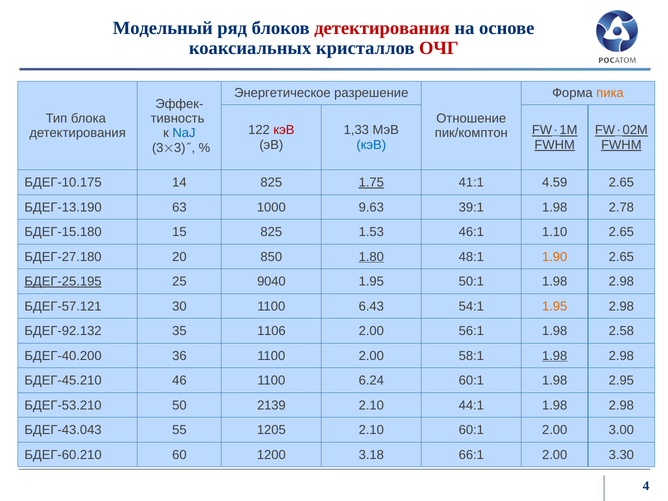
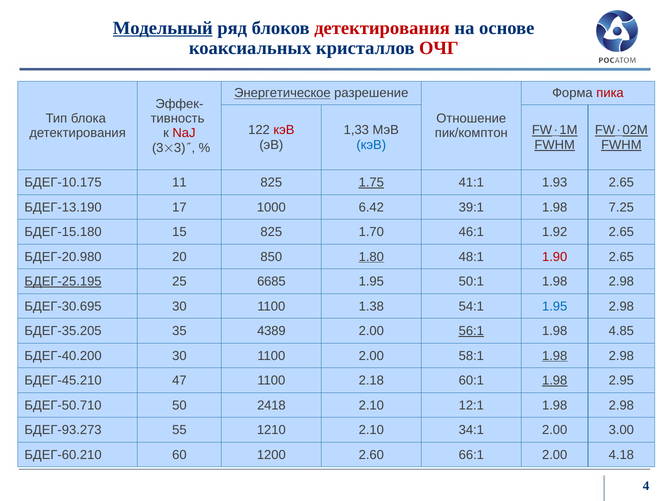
Модельный underline: none -> present (163, 28)
Энергетическое underline: none -> present (282, 93)
пика colour: orange -> red (610, 93)
NaJ colour: blue -> red (184, 133)
14: 14 -> 11 (179, 182)
4.59: 4.59 -> 1.93 (555, 182)
63: 63 -> 17 (179, 207)
9.63: 9.63 -> 6.42 (371, 207)
2.78: 2.78 -> 7.25 (621, 207)
1.53: 1.53 -> 1.70 (371, 232)
1.10: 1.10 -> 1.92 (555, 232)
БДЕГ-27.180: БДЕГ-27.180 -> БДЕГ-20.980 (63, 257)
1.90 colour: orange -> red (555, 257)
9040: 9040 -> 6685 (271, 281)
БДЕГ-57.121: БДЕГ-57.121 -> БДЕГ-30.695 (63, 306)
6.43: 6.43 -> 1.38 (371, 306)
1.95 colour: orange -> blue (555, 306)
БДЕГ-92.132: БДЕГ-92.132 -> БДЕГ-35.205 (63, 331)
1106: 1106 -> 4389 (271, 331)
56:1 underline: none -> present (471, 331)
2.58: 2.58 -> 4.85 (621, 331)
БДЕГ-40.200 36: 36 -> 30 (179, 356)
46: 46 -> 47 (179, 380)
6.24: 6.24 -> 2.18 (371, 380)
1.98 underline: none -> present (555, 380)
БДЕГ-53.210: БДЕГ-53.210 -> БДЕГ-50.710 (63, 405)
2139: 2139 -> 2418 (271, 405)
44:1: 44:1 -> 12:1 (471, 405)
БДЕГ-43.043: БДЕГ-43.043 -> БДЕГ-93.273 (63, 430)
1205: 1205 -> 1210 (271, 430)
2.10 60:1: 60:1 -> 34:1 (471, 430)
3.18: 3.18 -> 2.60 (371, 455)
3.30: 3.30 -> 4.18 (621, 455)
